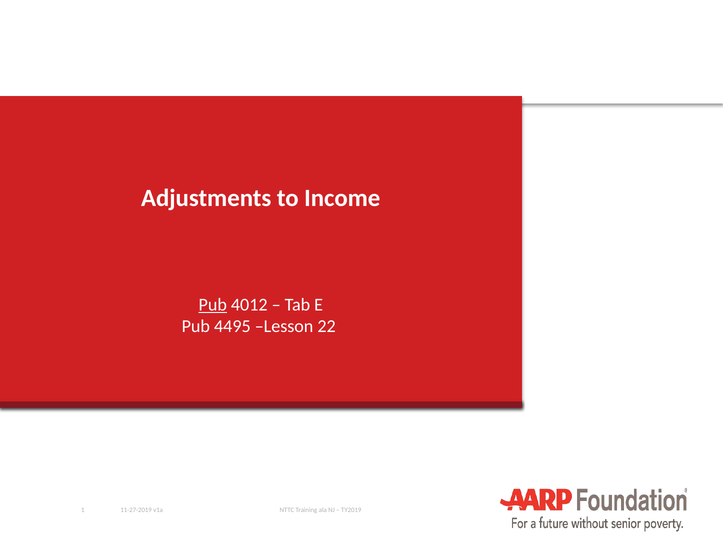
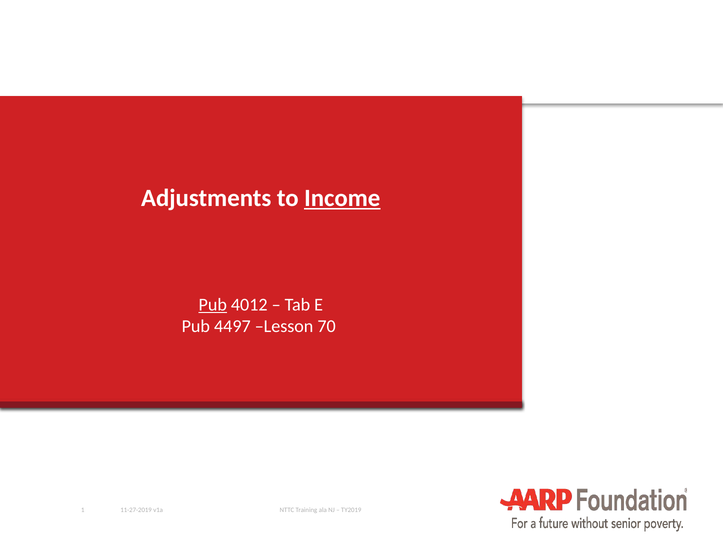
Income underline: none -> present (342, 198)
4495: 4495 -> 4497 (232, 326)
22: 22 -> 70 (327, 326)
